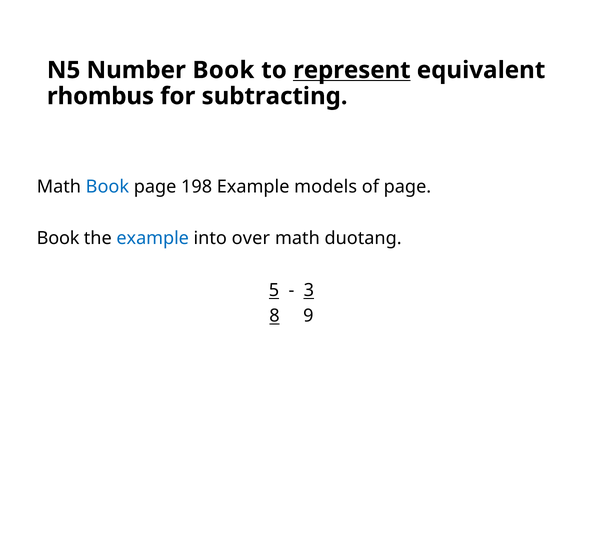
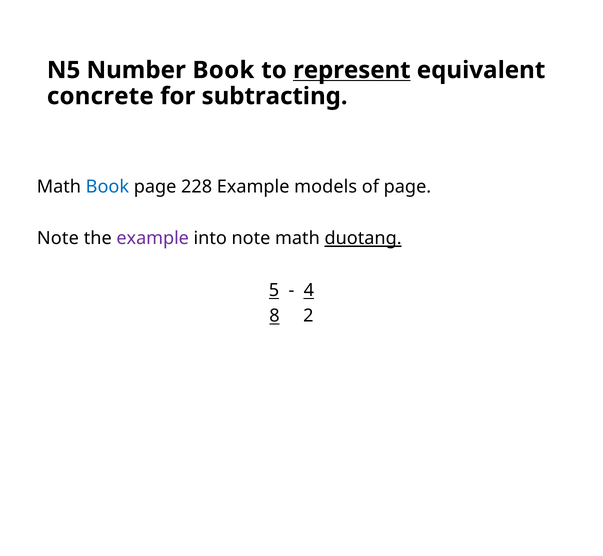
rhombus: rhombus -> concrete (100, 96)
198: 198 -> 228 (197, 187)
Book: Book -> Note (58, 239)
example colour: blue -> purple (153, 239)
into over: over -> note (251, 239)
duotang underline: none -> present (363, 239)
3: 3 -> 4 (309, 290)
9: 9 -> 2 (308, 316)
